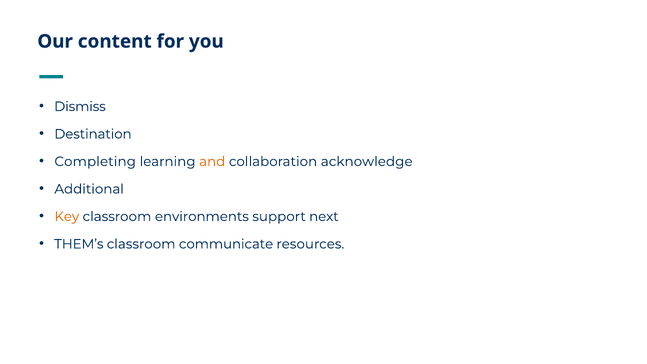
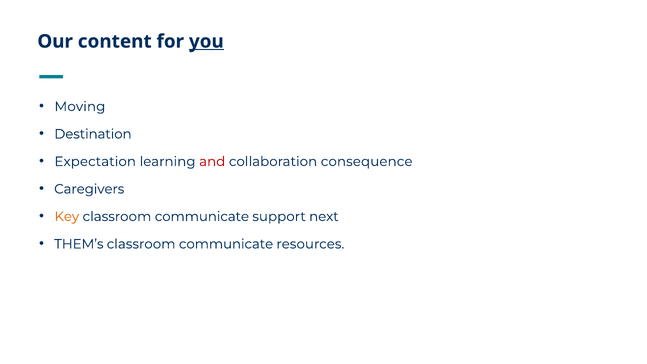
you underline: none -> present (206, 41)
Dismiss: Dismiss -> Moving (80, 107)
Completing: Completing -> Expectation (95, 162)
and colour: orange -> red (212, 162)
acknowledge: acknowledge -> consequence (367, 162)
Additional: Additional -> Caregivers (89, 189)
environments: environments -> communicate (202, 217)
